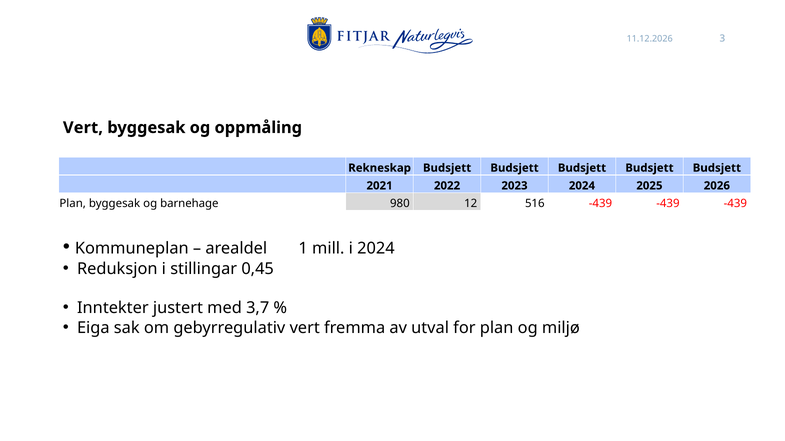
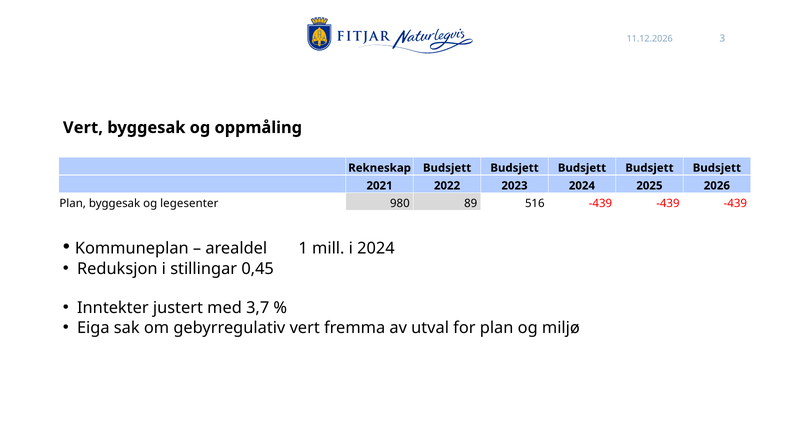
barnehage: barnehage -> legesenter (189, 204)
12: 12 -> 89 (471, 204)
